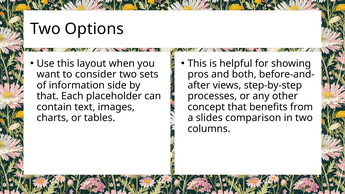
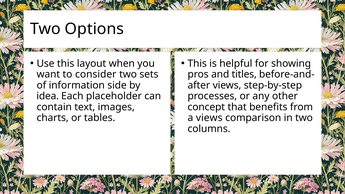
both: both -> titles (244, 74)
that: that -> idea (48, 96)
a slides: slides -> views (209, 118)
